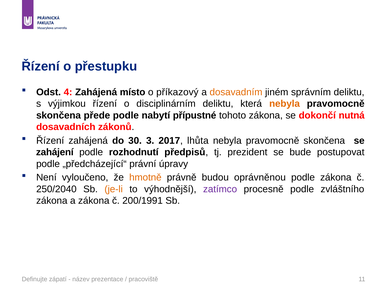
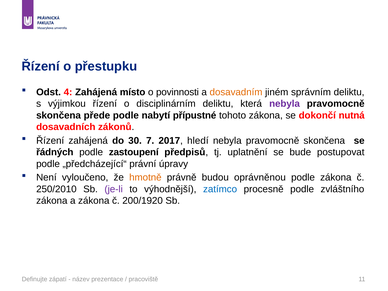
příkazový: příkazový -> povinnosti (177, 92)
nebyla colour: orange -> purple (285, 104)
3: 3 -> 7 (150, 141)
lhůta: lhůta -> hledí (198, 141)
zahájení: zahájení -> řádných (55, 152)
rozhodnutí: rozhodnutí -> zastoupení (134, 152)
prezident: prezident -> uplatnění (247, 152)
250/2040: 250/2040 -> 250/2010 (56, 189)
je-li colour: orange -> purple (114, 189)
zatímco colour: purple -> blue (220, 189)
200/1991: 200/1991 -> 200/1920 (143, 201)
